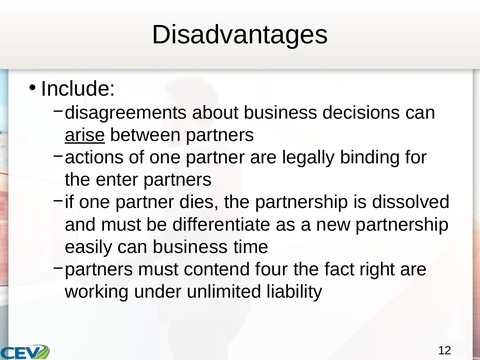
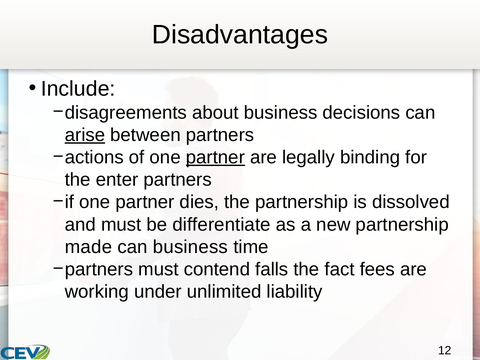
partner underline: none -> present (215, 157)
easily: easily -> made (89, 247)
four: four -> falls (272, 269)
right: right -> fees (377, 269)
